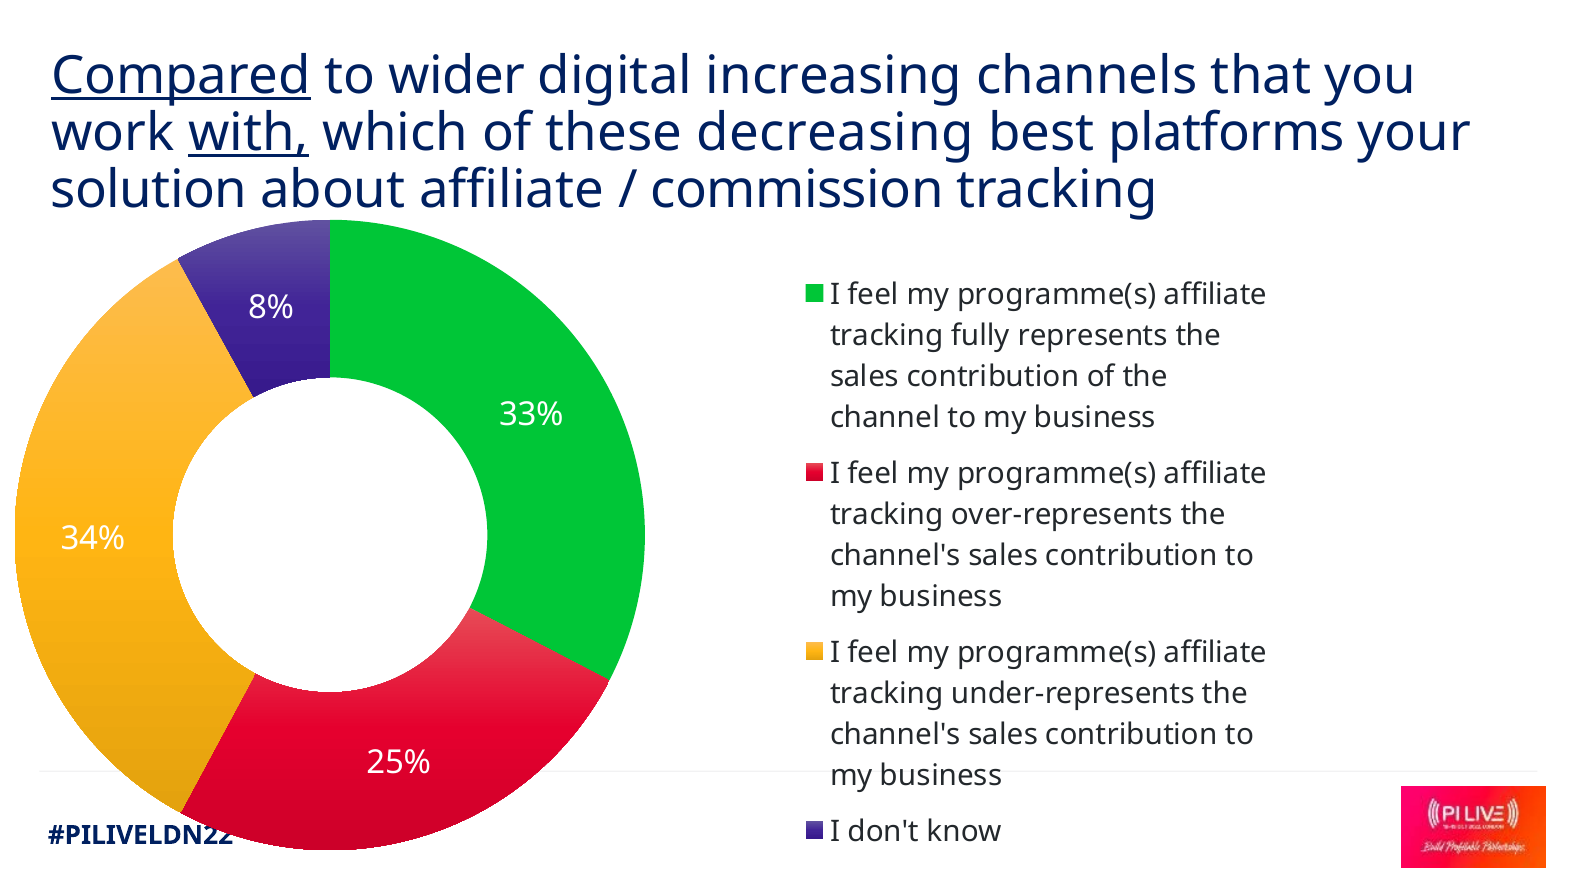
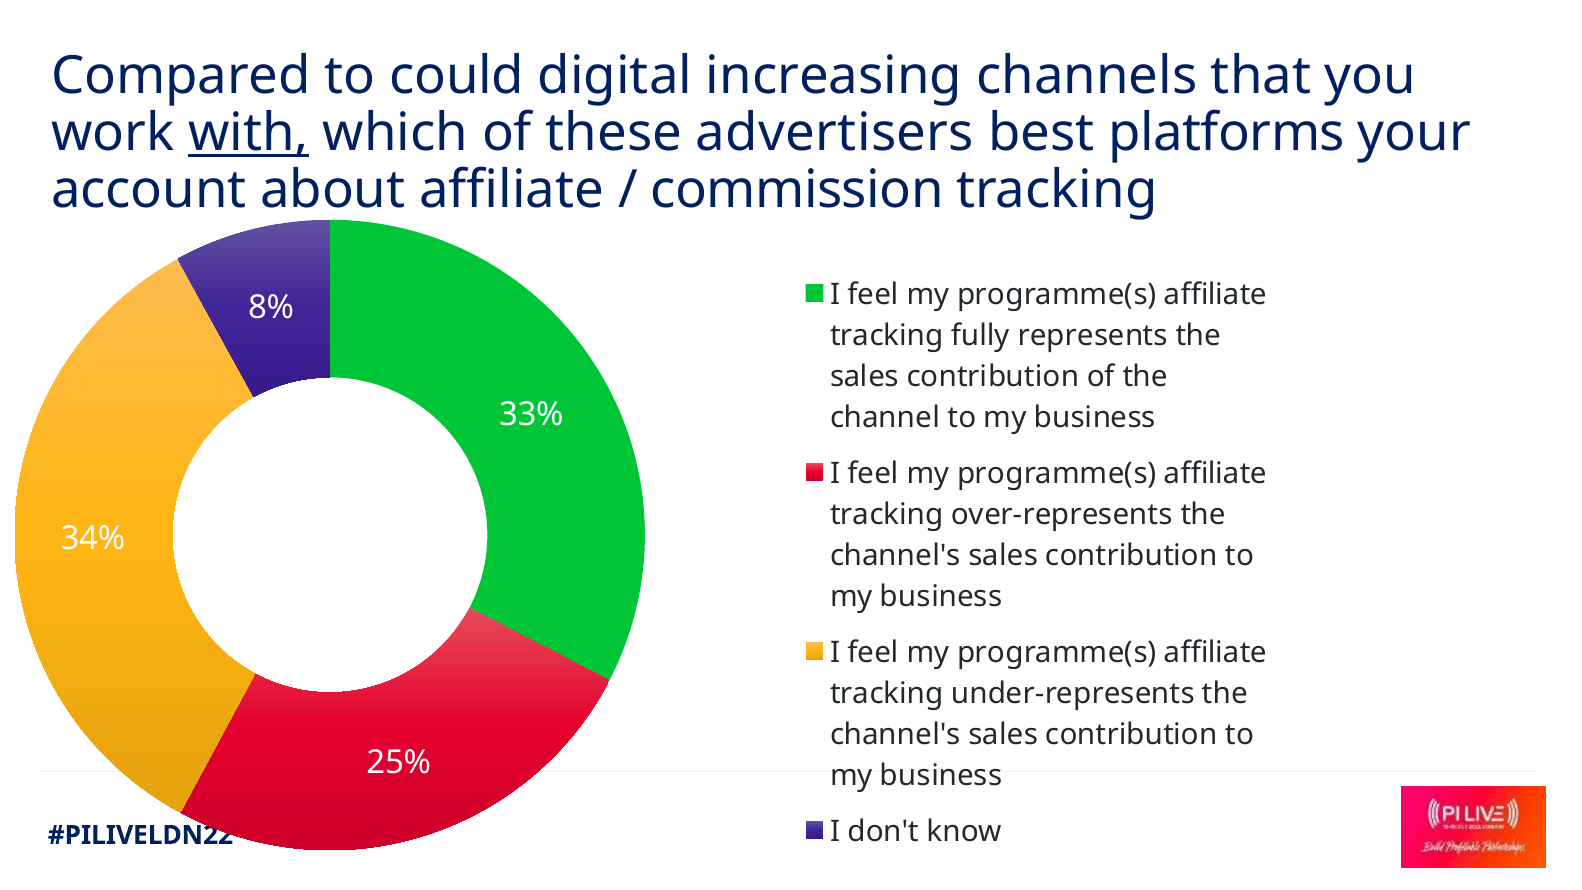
Compared underline: present -> none (181, 76)
wider: wider -> could (457, 76)
decreasing: decreasing -> advertisers (835, 133)
solution: solution -> account (149, 190)
